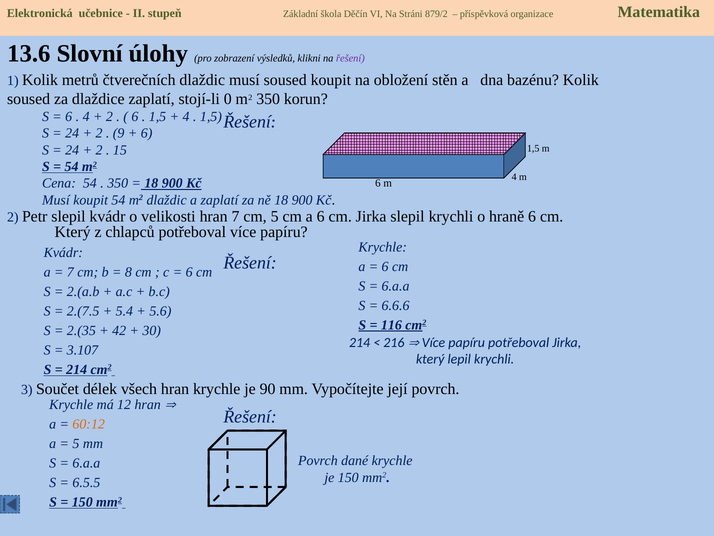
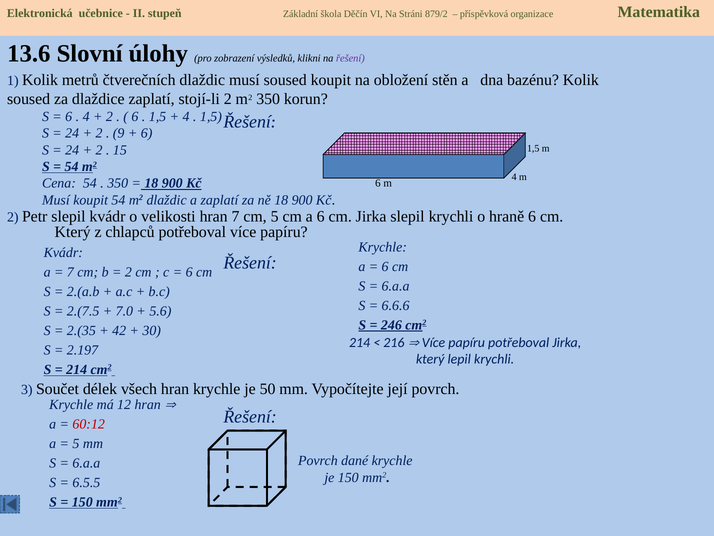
stojí-li 0: 0 -> 2 (228, 99)
8: 8 -> 2 (128, 272)
5.4: 5.4 -> 7.0 (124, 311)
116: 116 -> 246 (391, 325)
3.107: 3.107 -> 2.197 (82, 350)
90: 90 -> 50 (268, 389)
60:12 colour: orange -> red (89, 424)
